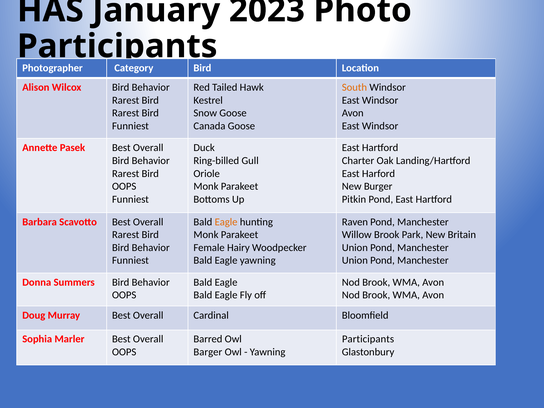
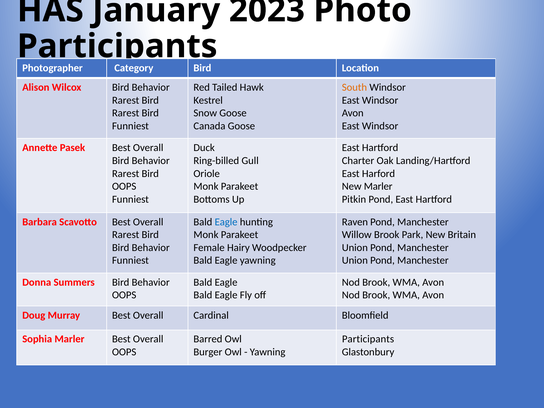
New Burger: Burger -> Marler (378, 186)
Eagle colour: orange -> blue (226, 222)
Barger: Barger -> Burger (208, 352)
